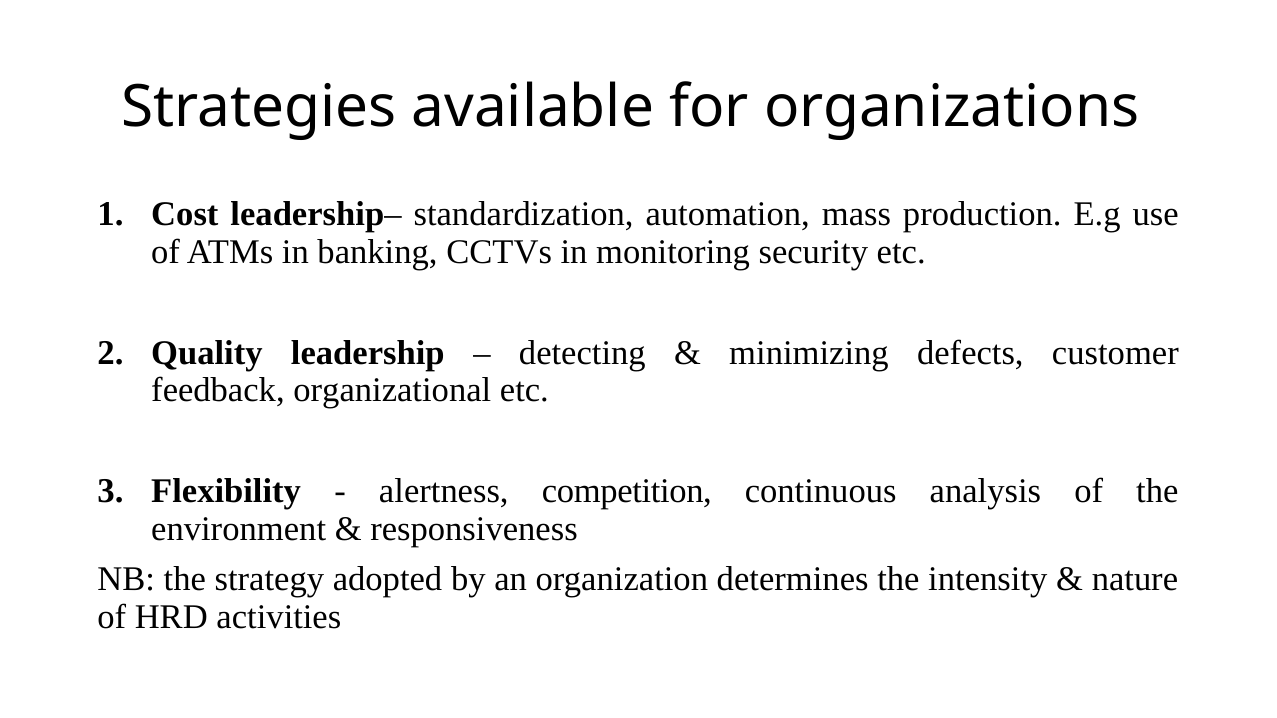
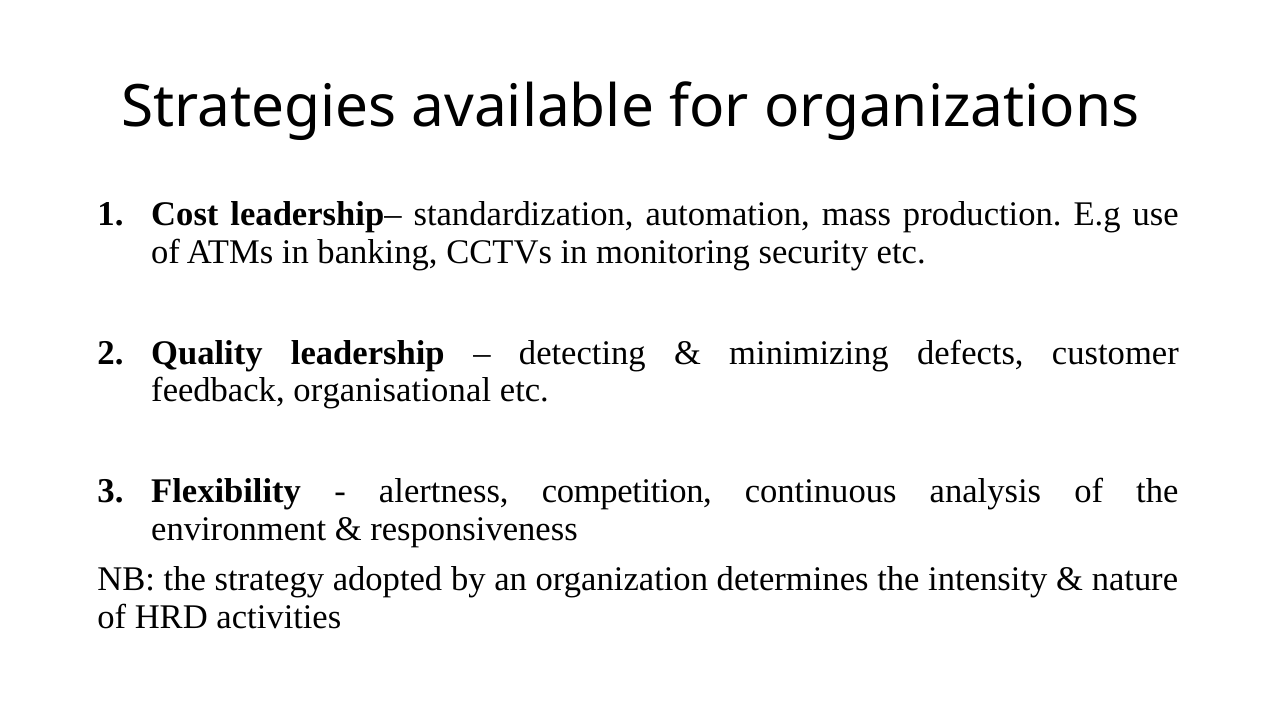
organizational: organizational -> organisational (392, 390)
